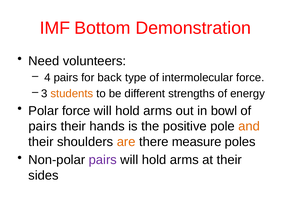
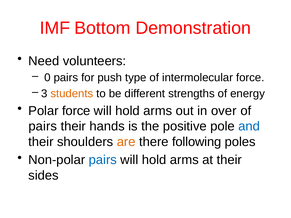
4: 4 -> 0 (47, 78)
back: back -> push (110, 78)
bowl: bowl -> over (224, 111)
and colour: orange -> blue (249, 126)
measure: measure -> following (197, 142)
pairs colour: purple -> blue (103, 160)
